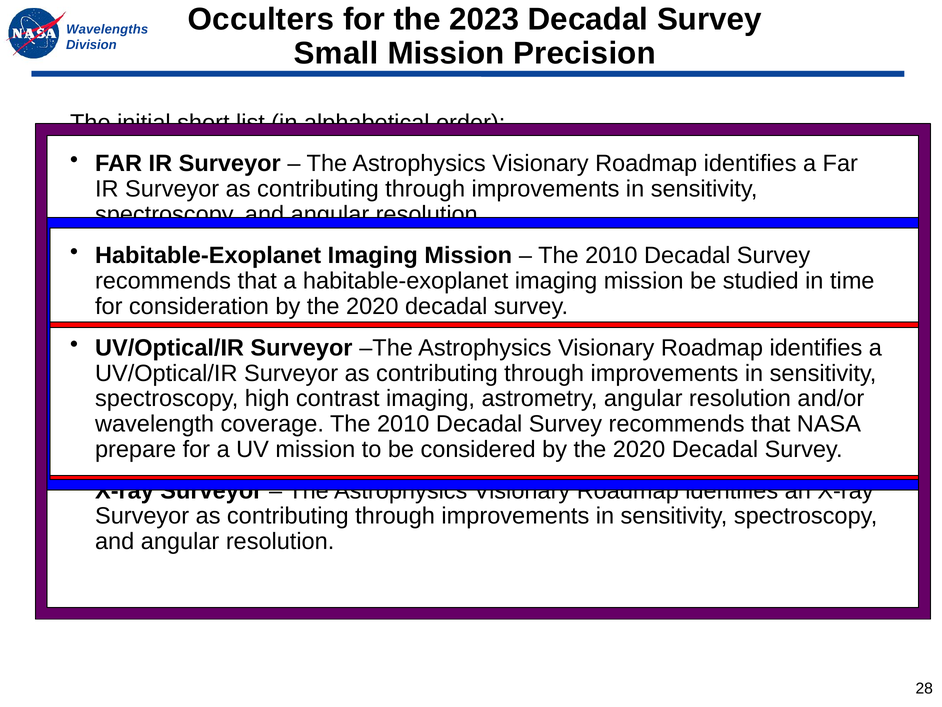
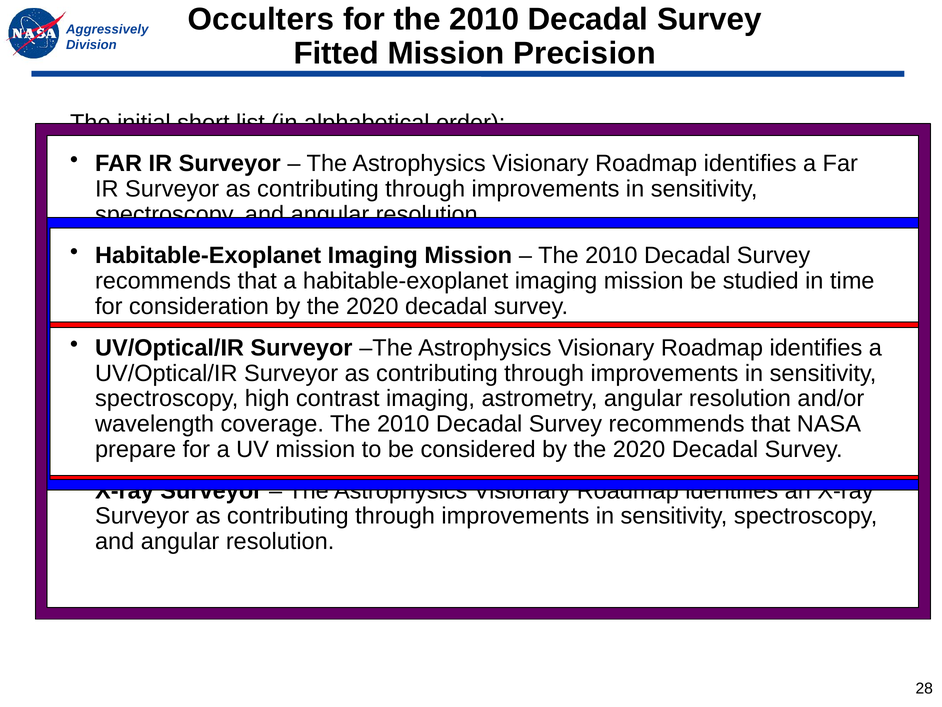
for the 2023: 2023 -> 2010 (484, 19)
Wavelengths: Wavelengths -> Aggressively (107, 29)
Small: Small -> Fitted (336, 53)
